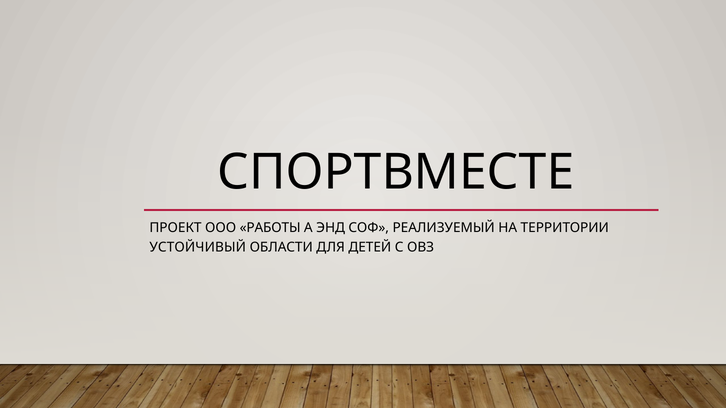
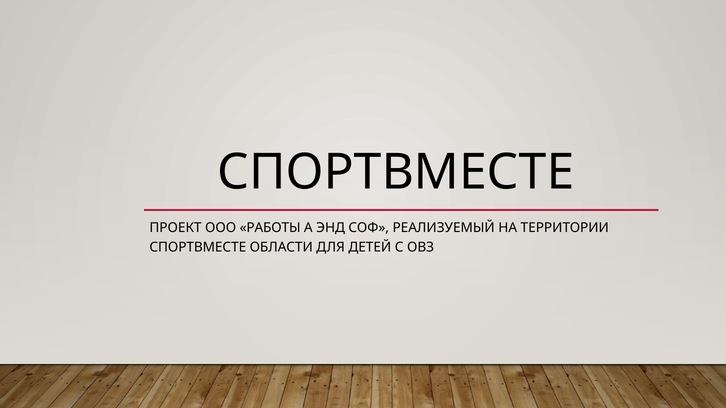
УСТОЙЧИВЫЙ: УСТОЙЧИВЫЙ -> СПОРТВМЕСТЕ (198, 248)
